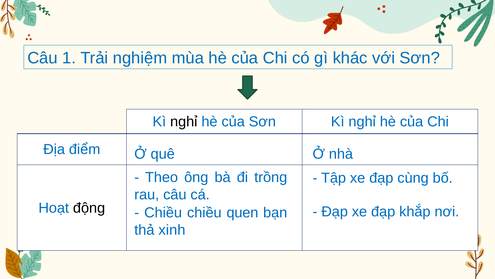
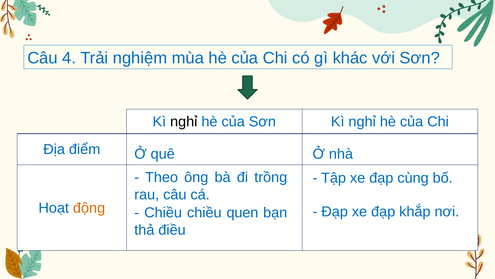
1: 1 -> 4 (69, 58)
động colour: black -> orange (89, 208)
xinh: xinh -> điều (172, 230)
